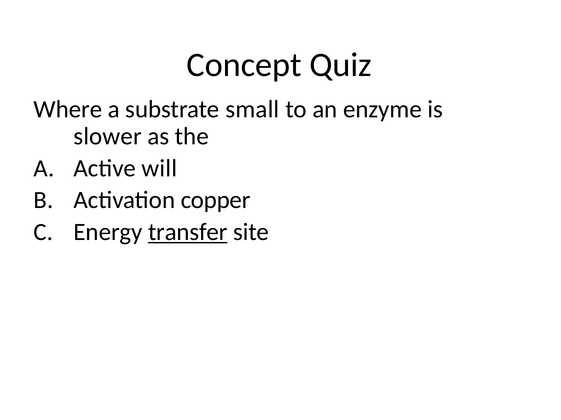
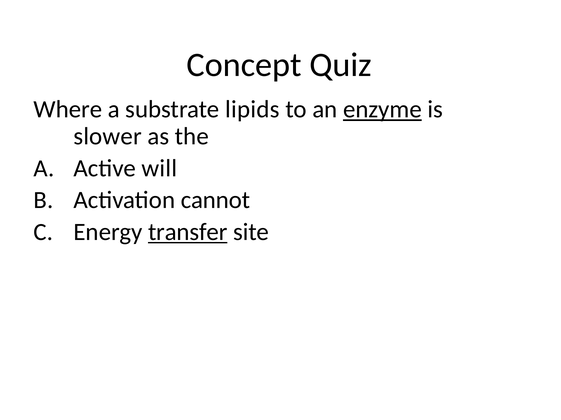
small: small -> lipids (252, 110)
enzyme underline: none -> present (382, 110)
copper: copper -> cannot (215, 200)
